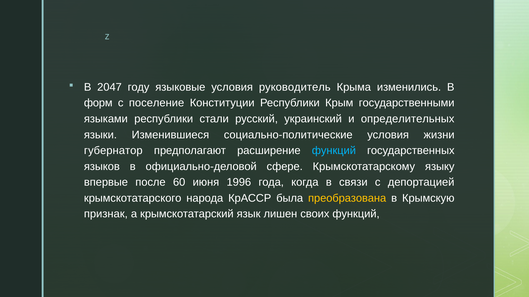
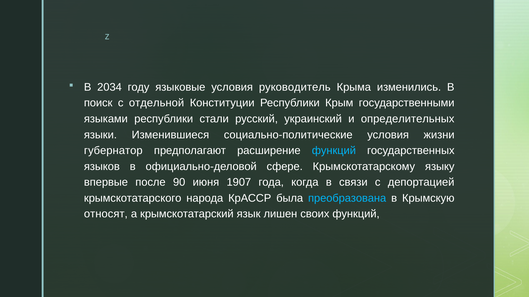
2047: 2047 -> 2034 (110, 87)
форм: форм -> поиск (98, 103)
поселение: поселение -> отдельной (157, 103)
60: 60 -> 90 (179, 183)
1996: 1996 -> 1907 (239, 183)
преобразована colour: yellow -> light blue (347, 199)
признак: признак -> относят (106, 214)
